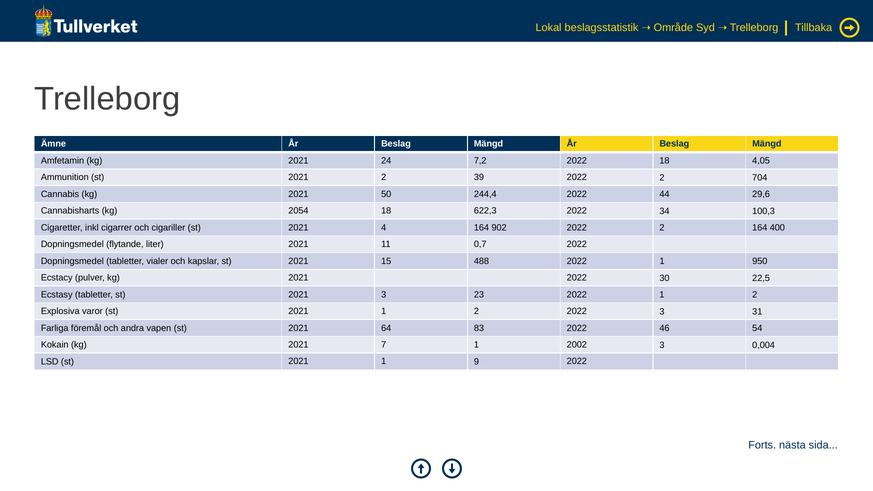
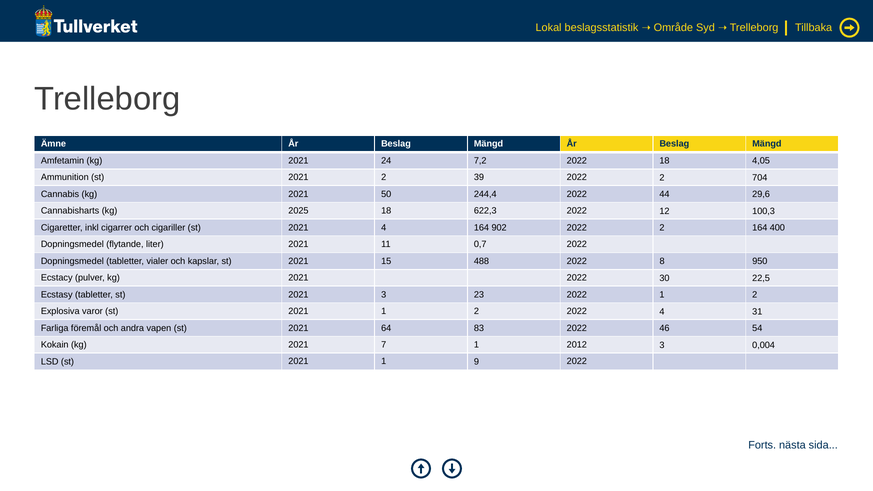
2054: 2054 -> 2025 (298, 211)
34: 34 -> 12 (664, 211)
488 2022 1: 1 -> 8 (662, 261)
2022 3: 3 -> 4 (662, 312)
2002: 2002 -> 2012 (577, 345)
